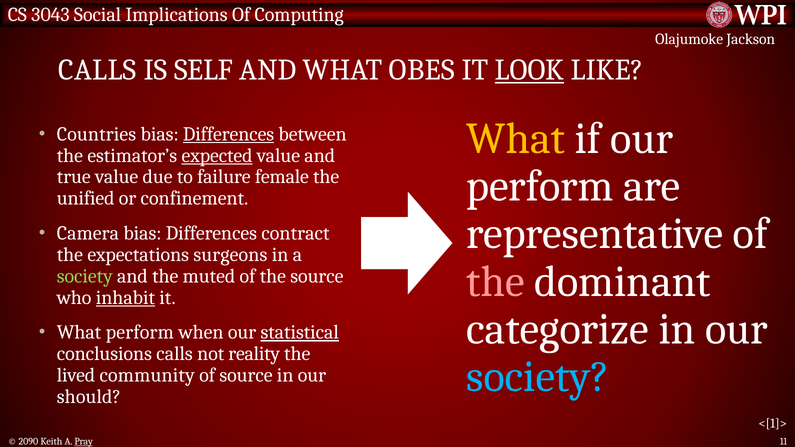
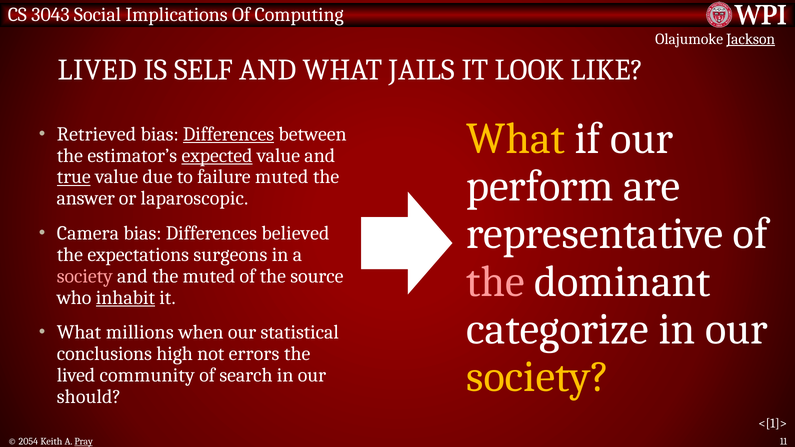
Jackson underline: none -> present (751, 39)
CALLS: CALLS -> LIVED (97, 70)
OBES: OBES -> JAILS (422, 70)
LOOK underline: present -> none (530, 70)
Countries: Countries -> Retrieved (96, 134)
true underline: none -> present (74, 177)
failure female: female -> muted (282, 177)
unified: unified -> answer (86, 198)
confinement: confinement -> laparoscopic (194, 198)
contract: contract -> believed (295, 233)
society colour: light green -> pink (85, 276)
What perform: perform -> millions (140, 332)
statistical underline: present -> none (300, 332)
conclusions calls: calls -> high (175, 354)
reality: reality -> errors (254, 354)
society colour: light blue -> yellow (538, 377)
of source: source -> search (246, 375)
2090: 2090 -> 2054 (28, 441)
